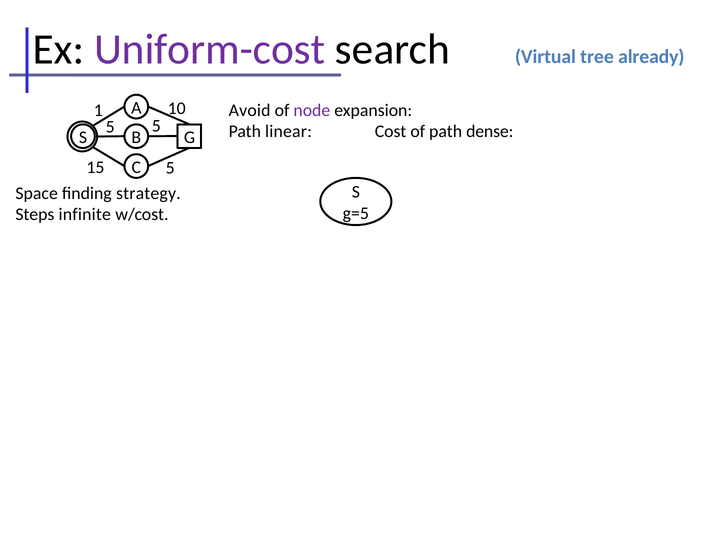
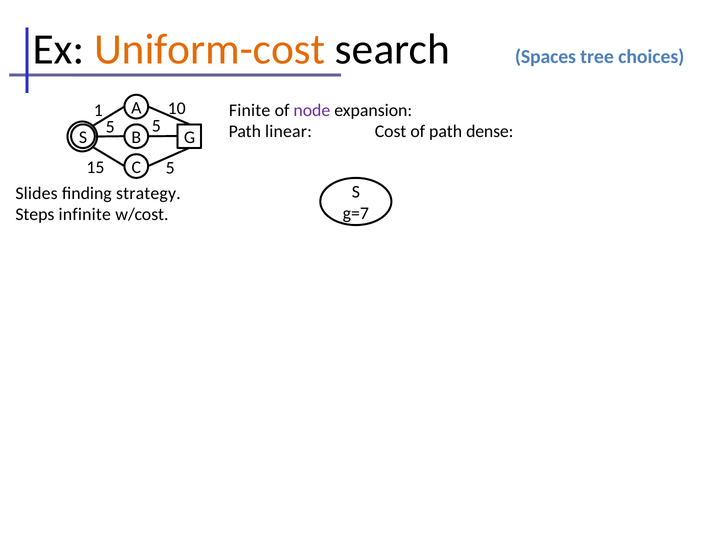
Uniform-cost colour: purple -> orange (210, 50)
Virtual: Virtual -> Spaces (545, 57)
already: already -> choices (651, 57)
Avoid: Avoid -> Finite (250, 110)
Space: Space -> Slides (37, 193)
g=5: g=5 -> g=7 (356, 213)
